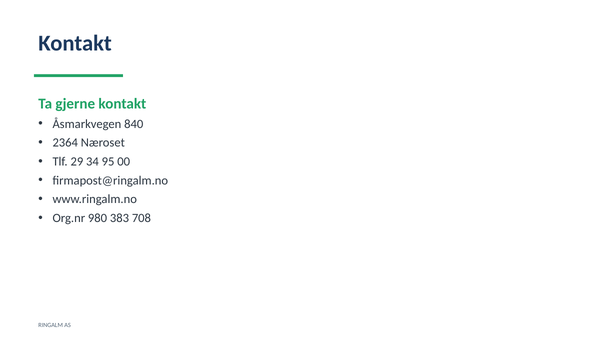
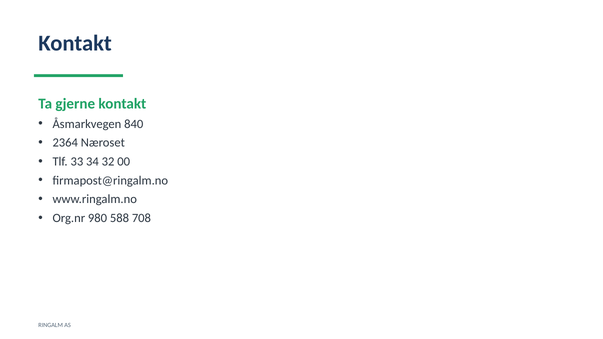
29: 29 -> 33 (77, 162)
95: 95 -> 32 (108, 162)
383: 383 -> 588 (119, 218)
